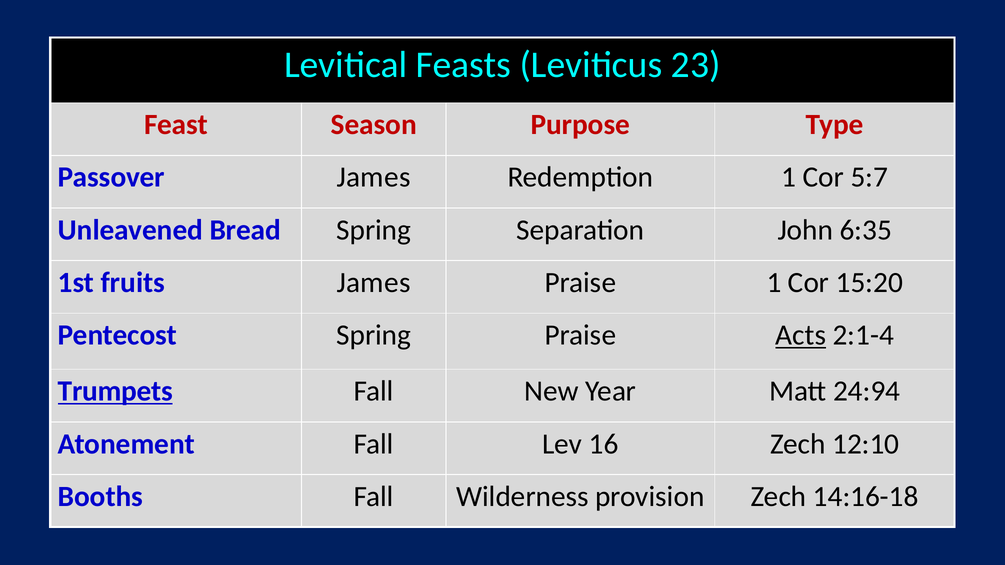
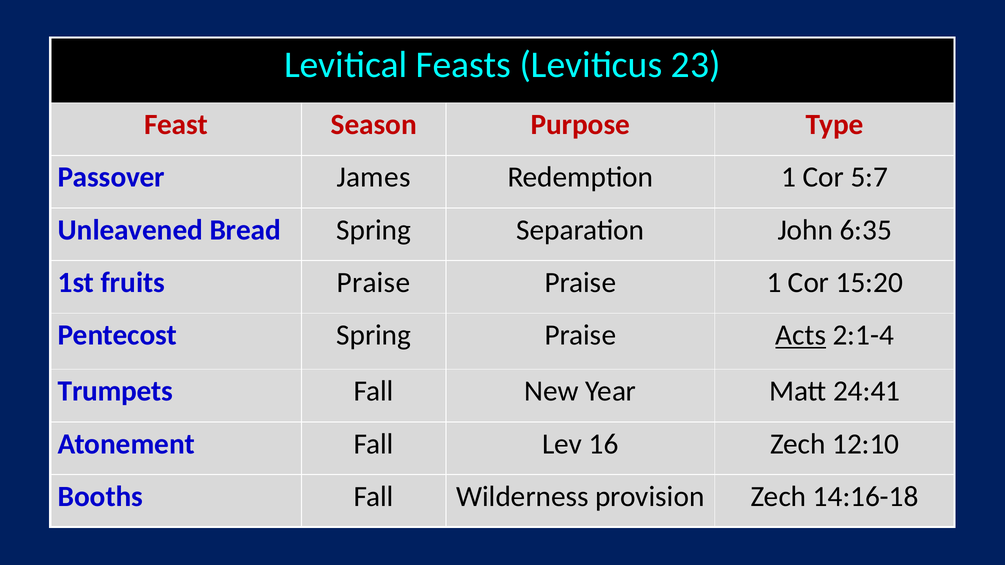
fruits James: James -> Praise (374, 283)
Trumpets underline: present -> none (115, 391)
24:94: 24:94 -> 24:41 (867, 391)
